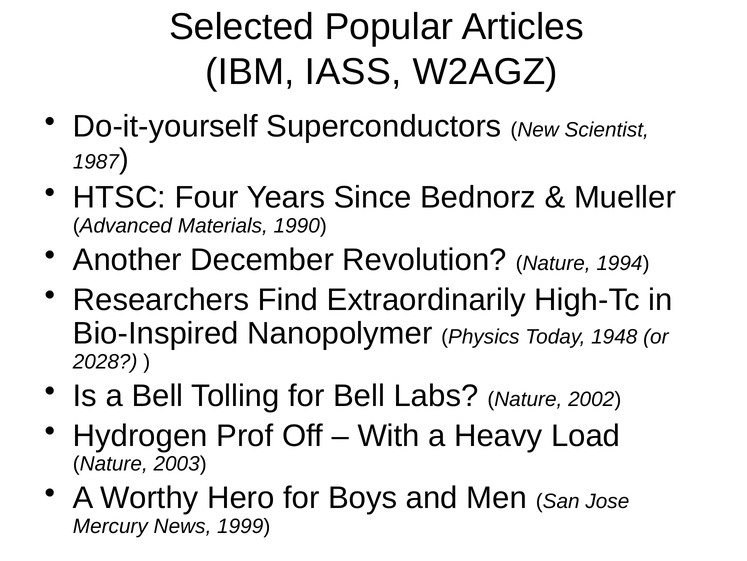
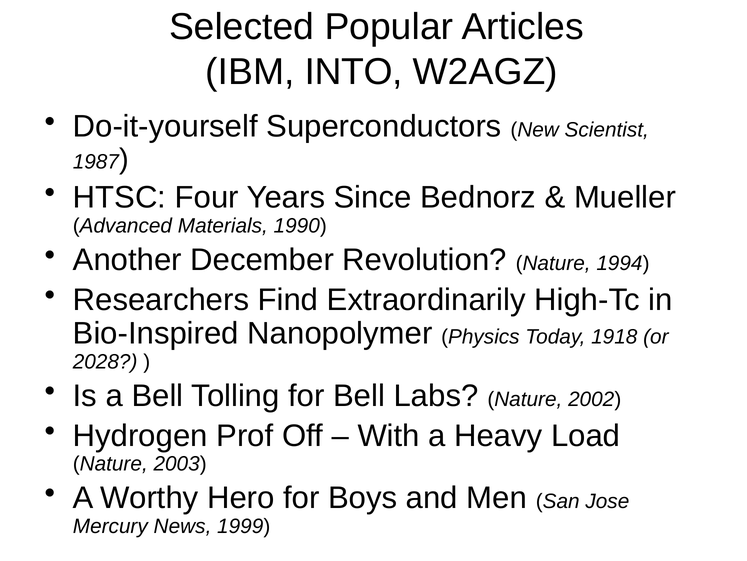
IASS: IASS -> INTO (354, 72)
1948: 1948 -> 1918 (614, 337)
